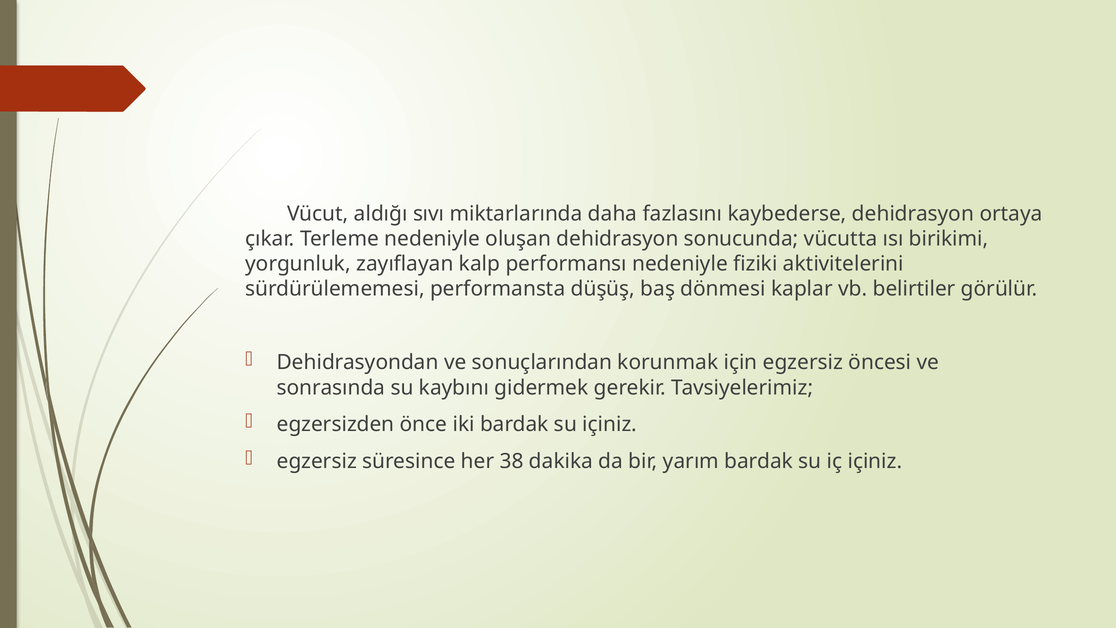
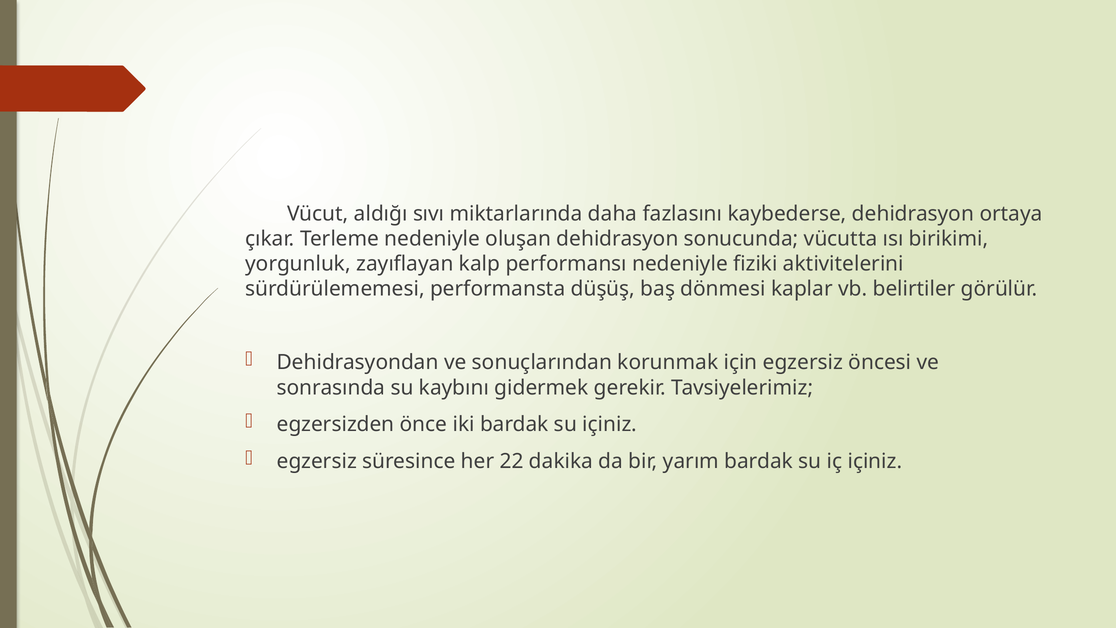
38: 38 -> 22 (512, 461)
